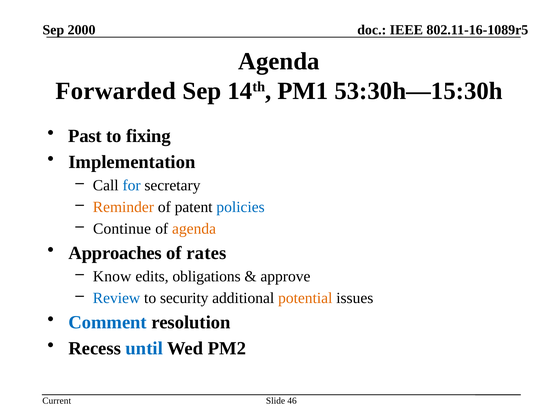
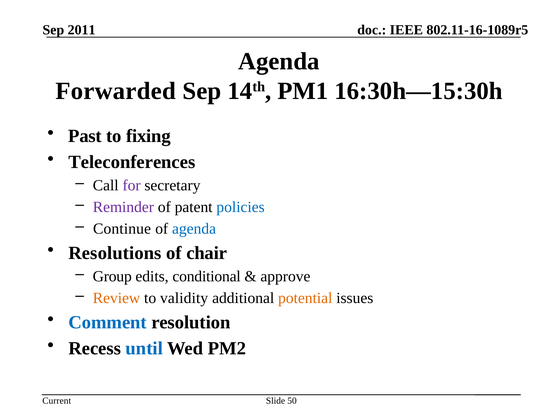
2000: 2000 -> 2011 (82, 30)
53:30h—15:30h: 53:30h—15:30h -> 16:30h—15:30h (419, 91)
Implementation: Implementation -> Teleconferences (132, 162)
for colour: blue -> purple (132, 186)
Reminder colour: orange -> purple (123, 207)
agenda colour: orange -> blue (194, 229)
Approaches: Approaches -> Resolutions (115, 253)
rates: rates -> chair (207, 253)
Know: Know -> Group (112, 277)
obligations: obligations -> conditional (207, 277)
Review colour: blue -> orange (116, 298)
security: security -> validity (184, 298)
46: 46 -> 50 (292, 401)
